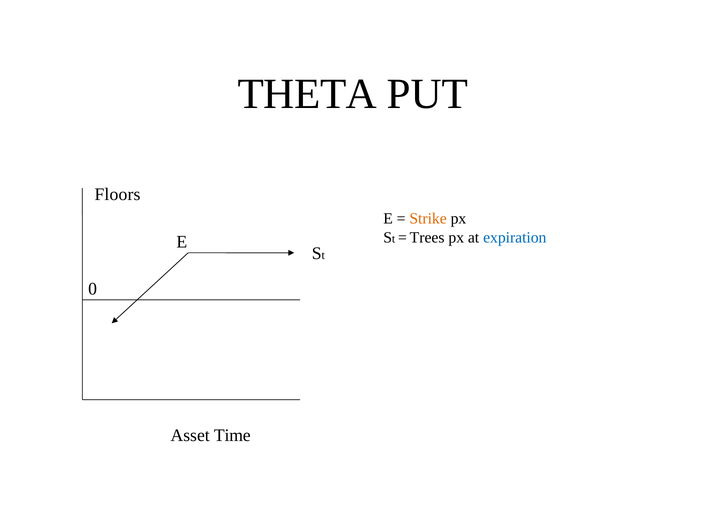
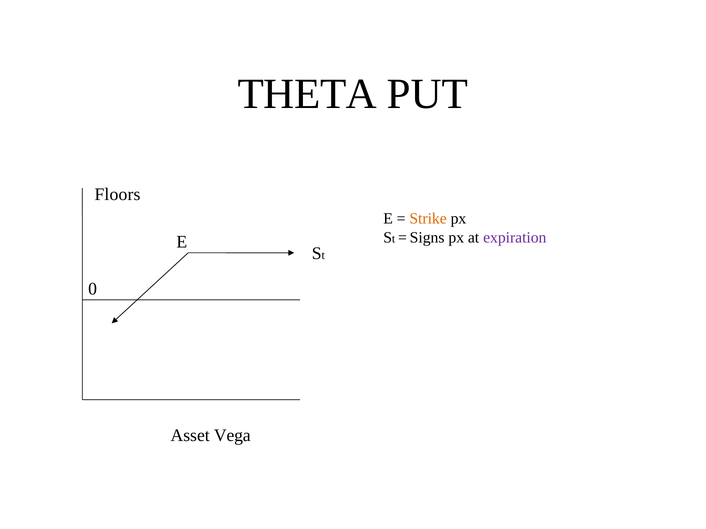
Trees: Trees -> Signs (427, 238)
expiration colour: blue -> purple (515, 238)
Time: Time -> Vega (232, 436)
